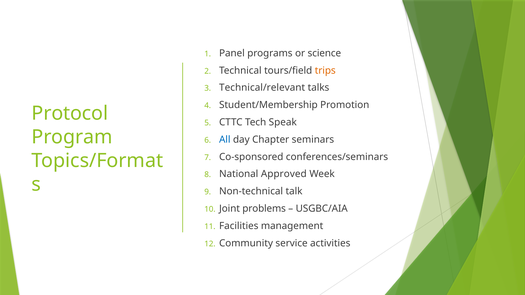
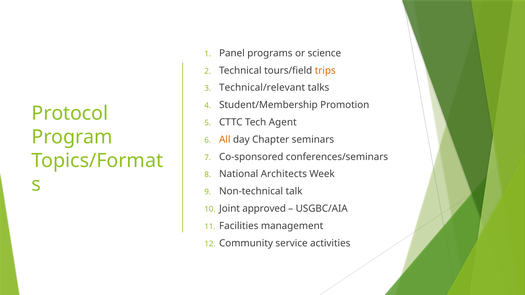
Speak: Speak -> Agent (283, 122)
All colour: blue -> orange (225, 140)
Approved: Approved -> Architects (284, 174)
problems: problems -> approved (264, 209)
